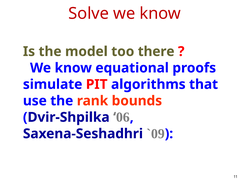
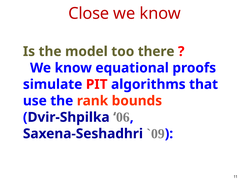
Solve: Solve -> Close (89, 13)
